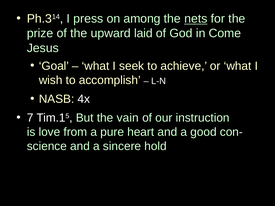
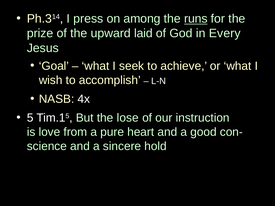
nets: nets -> runs (196, 19)
Come: Come -> Every (225, 33)
7: 7 -> 5 (30, 118)
vain: vain -> lose (128, 118)
